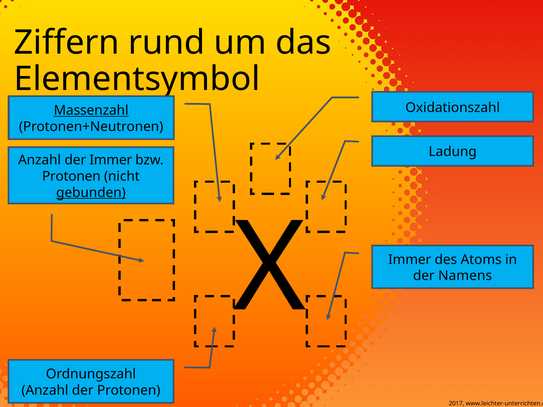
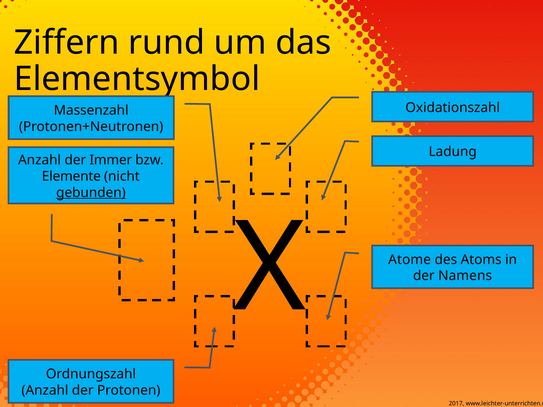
Massenzahl underline: present -> none (91, 111)
Protonen: Protonen -> Elemente (71, 176)
Immer: Immer -> Atome (410, 260)
